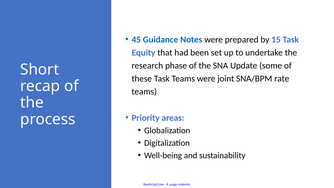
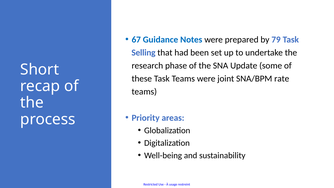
45: 45 -> 67 (136, 40)
15: 15 -> 79 (276, 40)
Equity: Equity -> Selling (144, 53)
